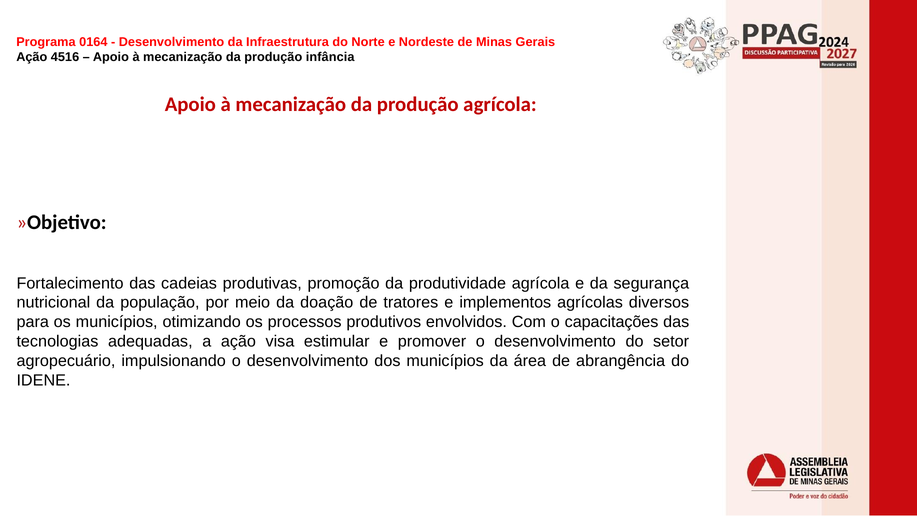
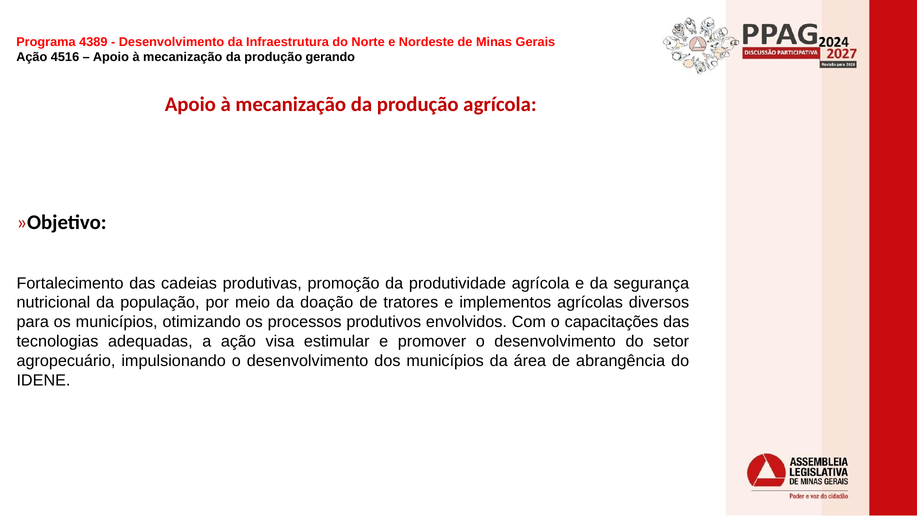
0164: 0164 -> 4389 (93, 42)
infância: infância -> gerando (330, 57)
